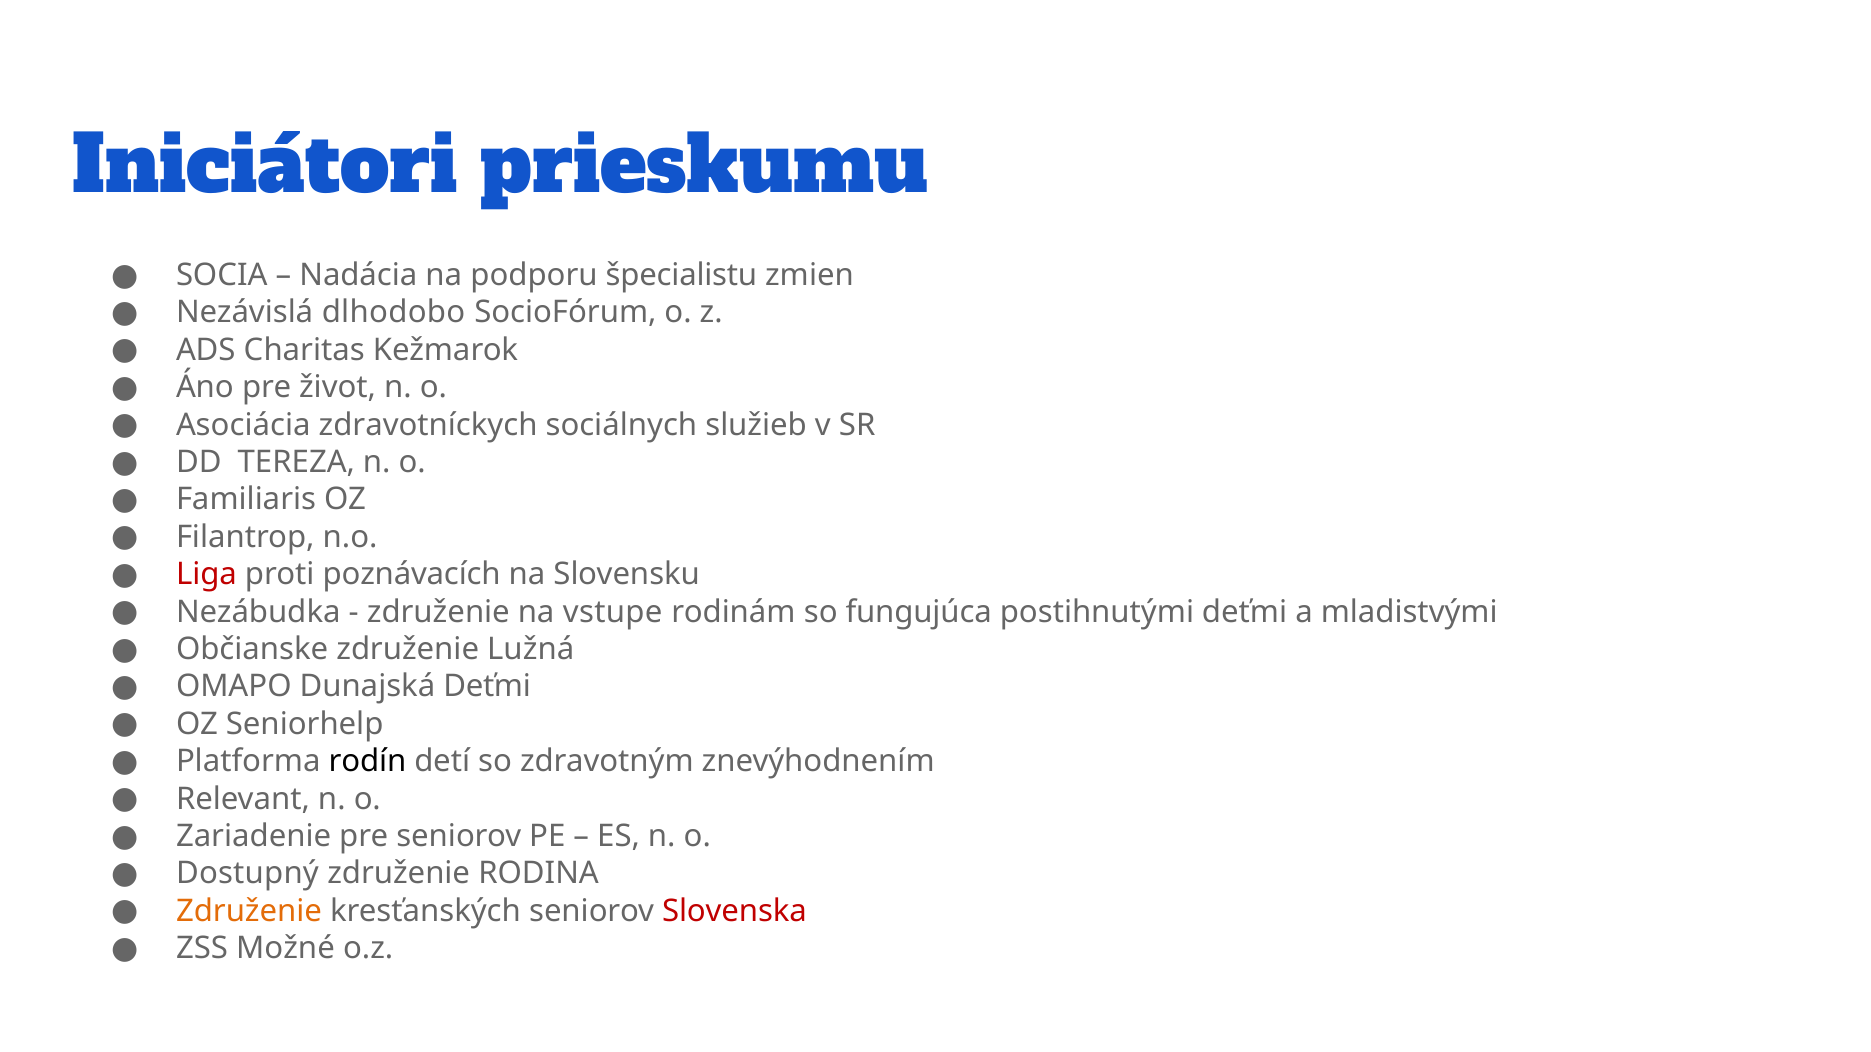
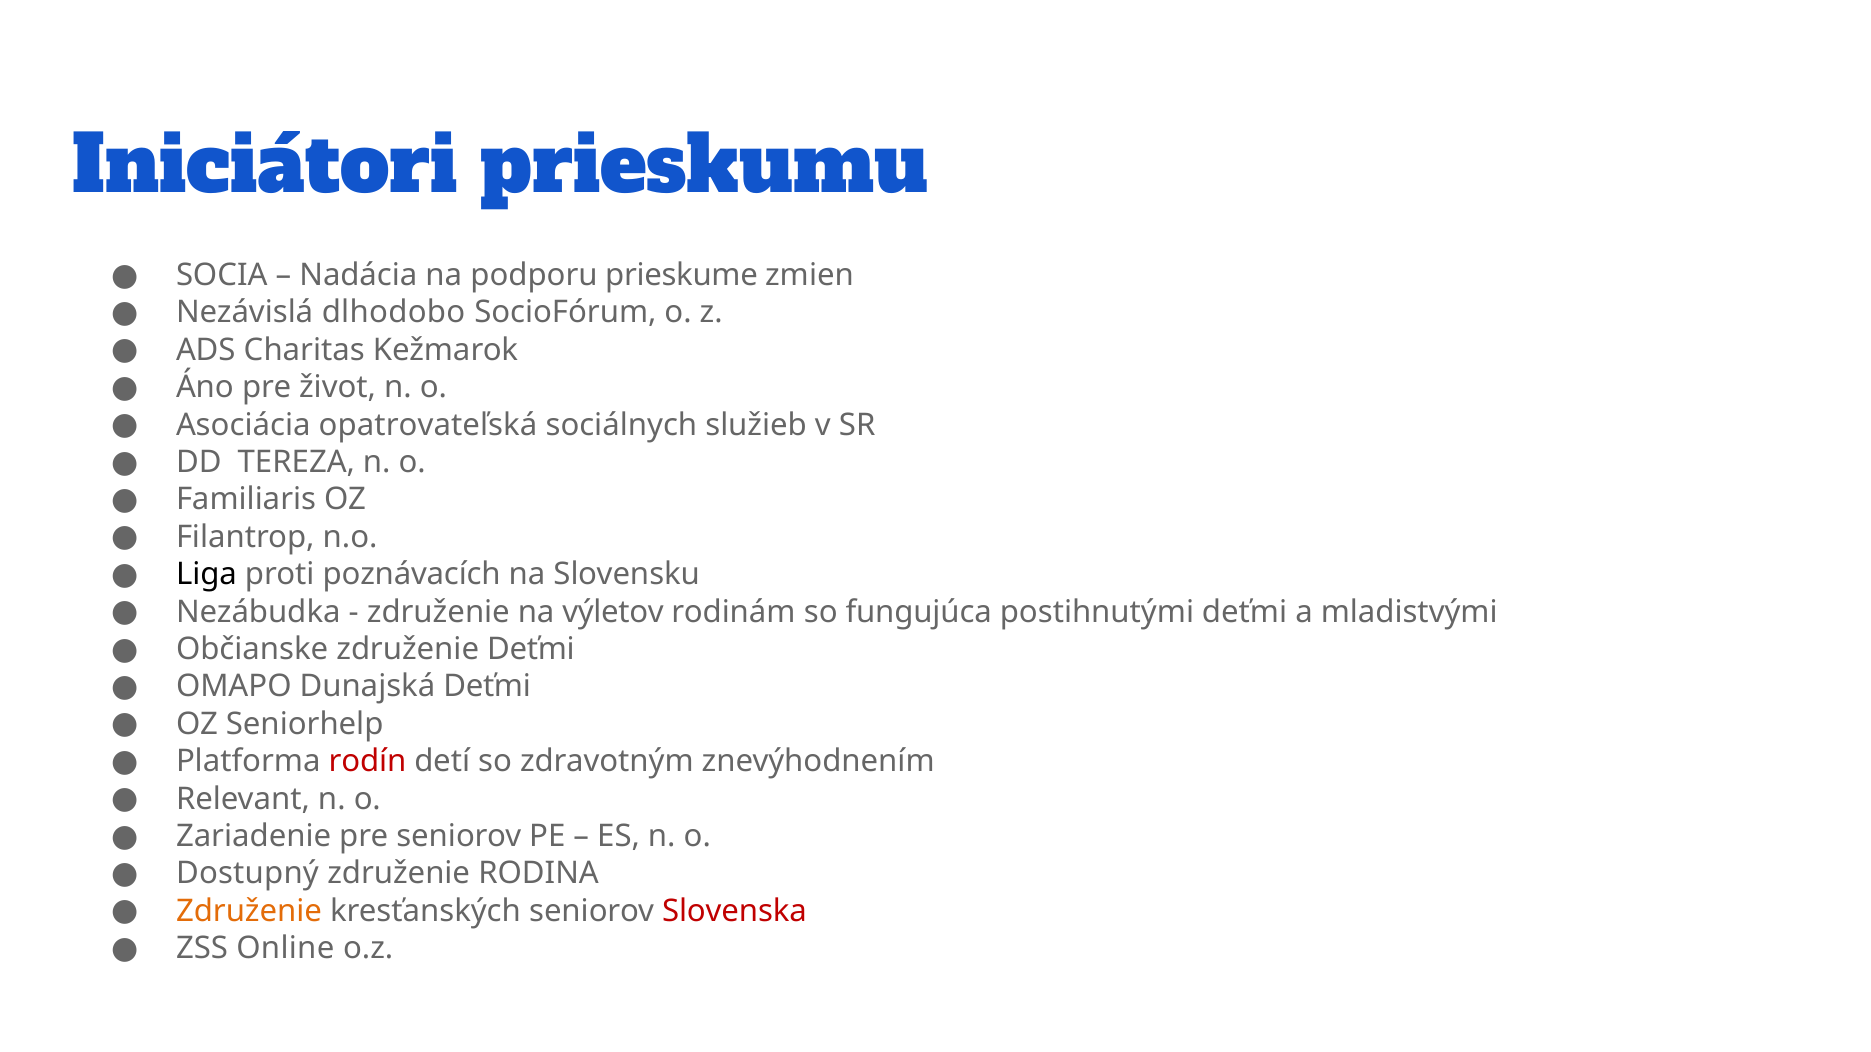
špecialistu: špecialistu -> prieskume (682, 275)
zdravotníckych: zdravotníckych -> opatrovateľská (428, 425)
Liga colour: red -> black (206, 575)
vstupe: vstupe -> výletov (613, 612)
združenie Lužná: Lužná -> Deťmi (531, 650)
rodín colour: black -> red (367, 762)
Možné: Možné -> Online (285, 949)
